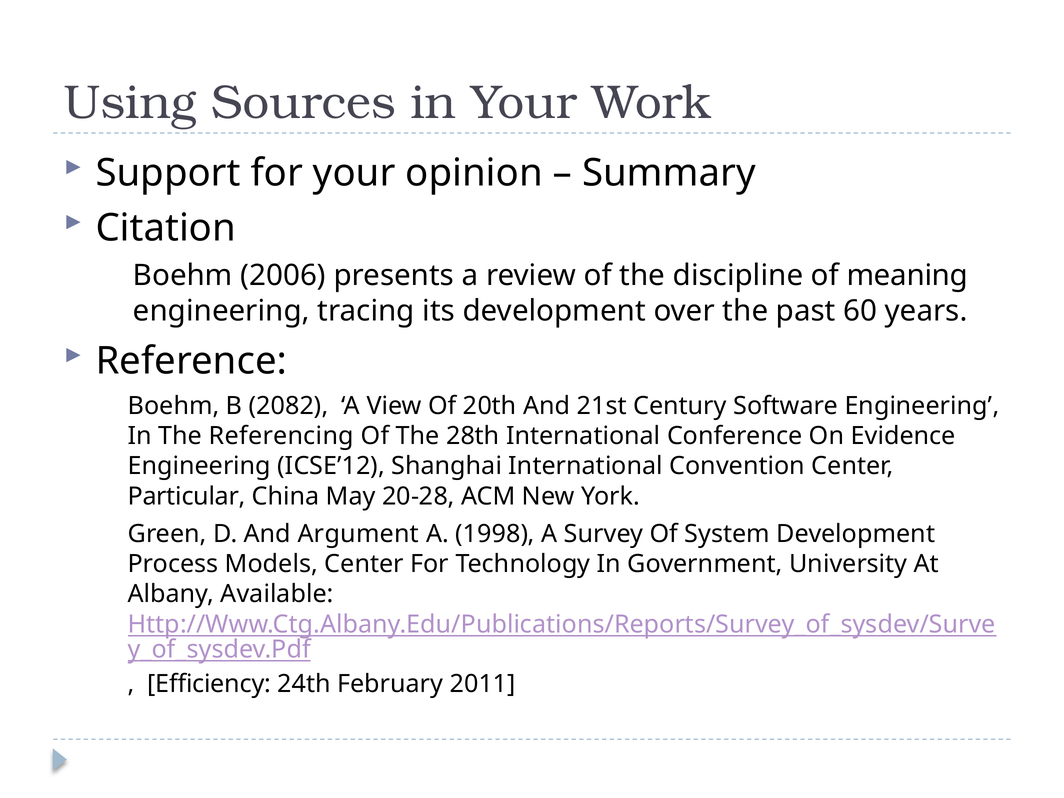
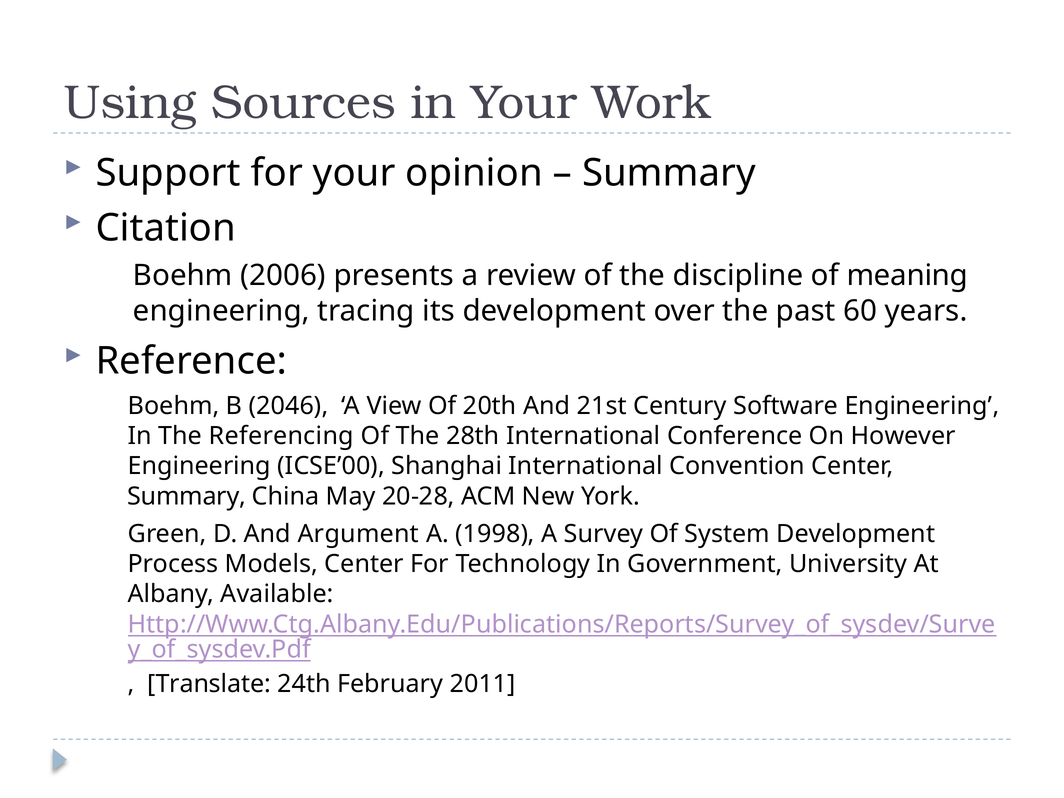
2082: 2082 -> 2046 (289, 406)
Evidence: Evidence -> However (903, 436)
ICSE’12: ICSE’12 -> ICSE’00 (331, 466)
Particular: Particular -> Summary (187, 496)
Efficiency: Efficiency -> Translate (209, 684)
